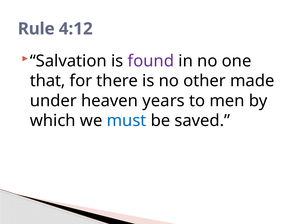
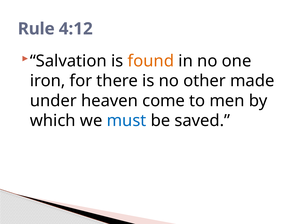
found colour: purple -> orange (151, 61)
that: that -> iron (48, 81)
years: years -> come (164, 101)
